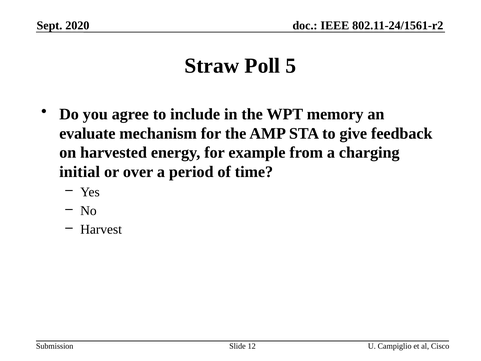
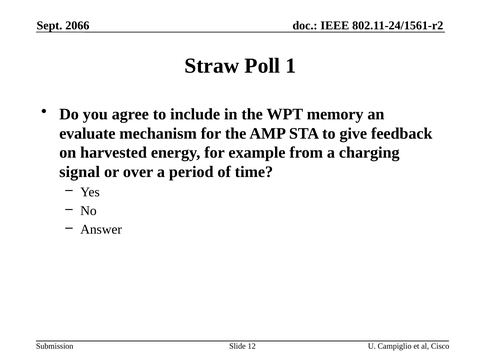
2020: 2020 -> 2066 (77, 26)
5: 5 -> 1 (291, 66)
initial: initial -> signal (80, 172)
Harvest: Harvest -> Answer (101, 229)
